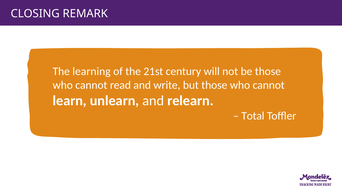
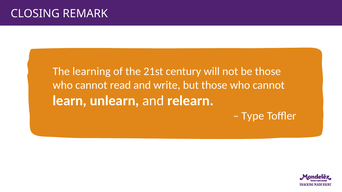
Total: Total -> Type (253, 116)
